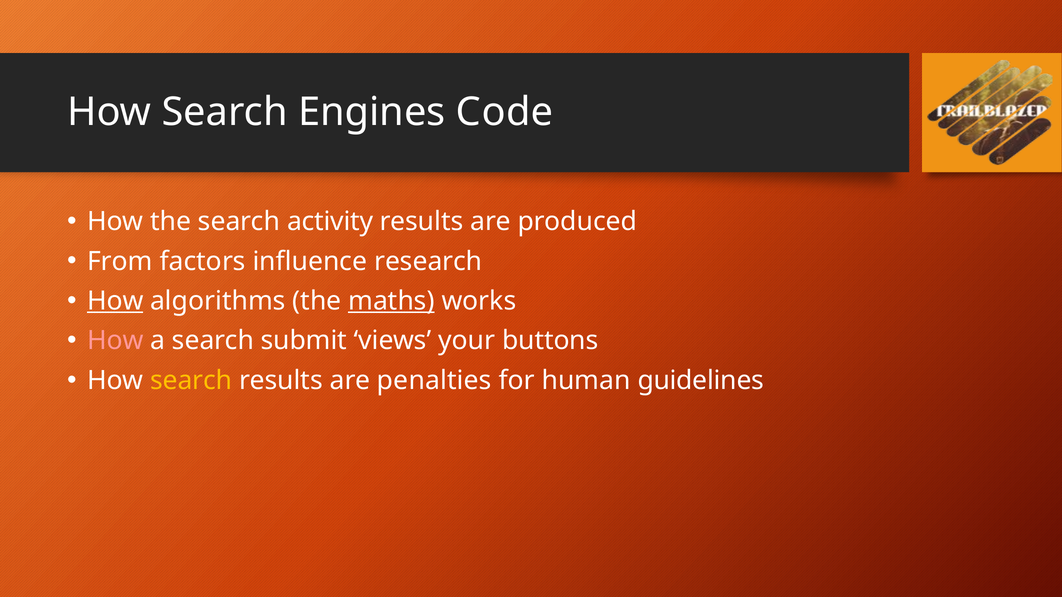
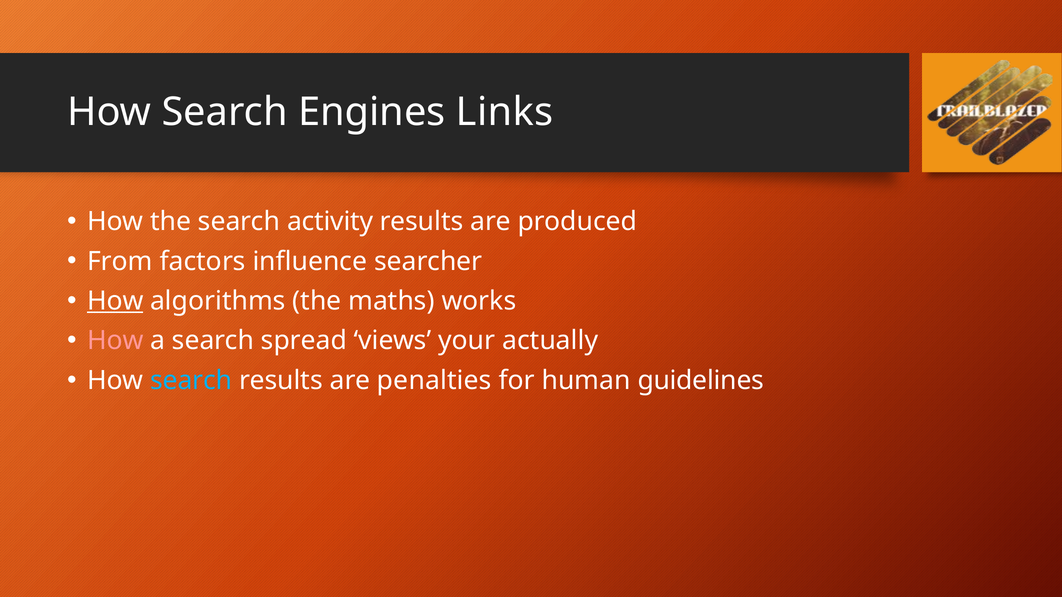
Code: Code -> Links (505, 112)
research: research -> searcher (428, 261)
maths underline: present -> none (391, 301)
submit: submit -> spread (304, 341)
buttons: buttons -> actually (550, 341)
search colour: yellow -> light blue (191, 381)
